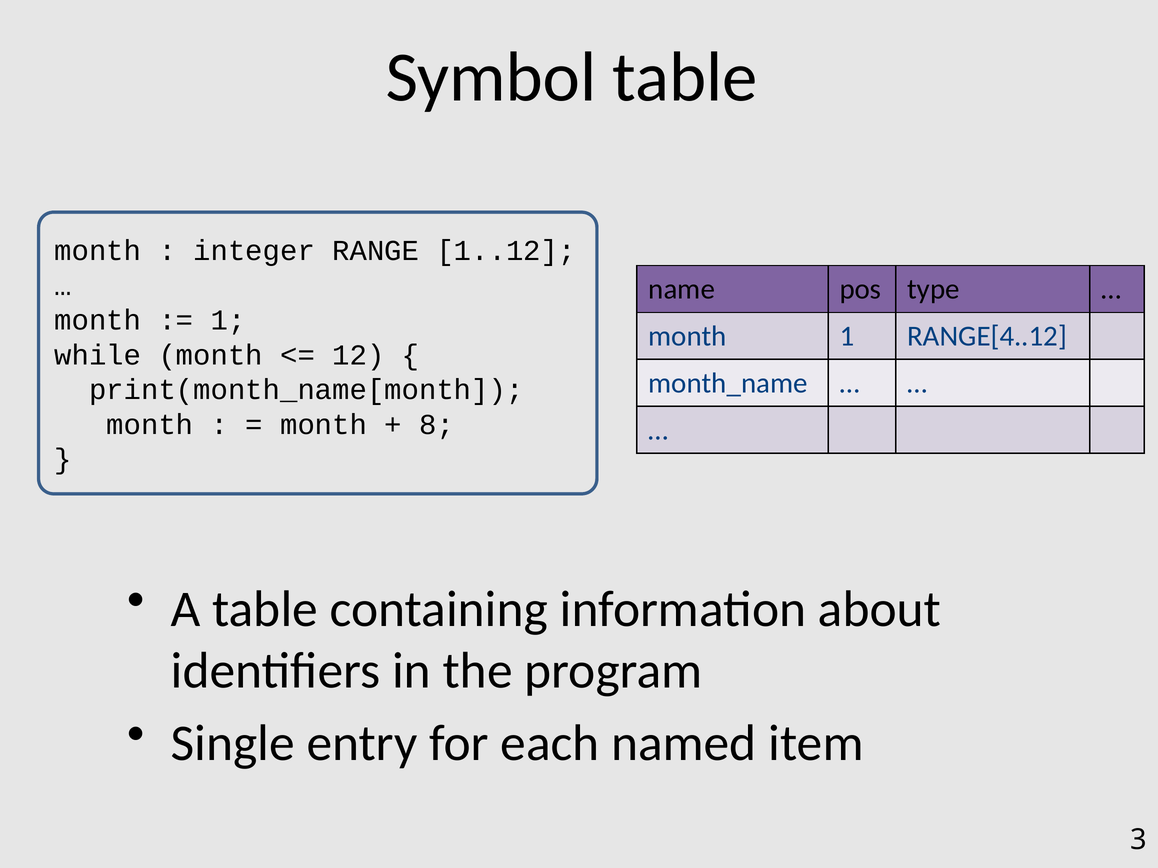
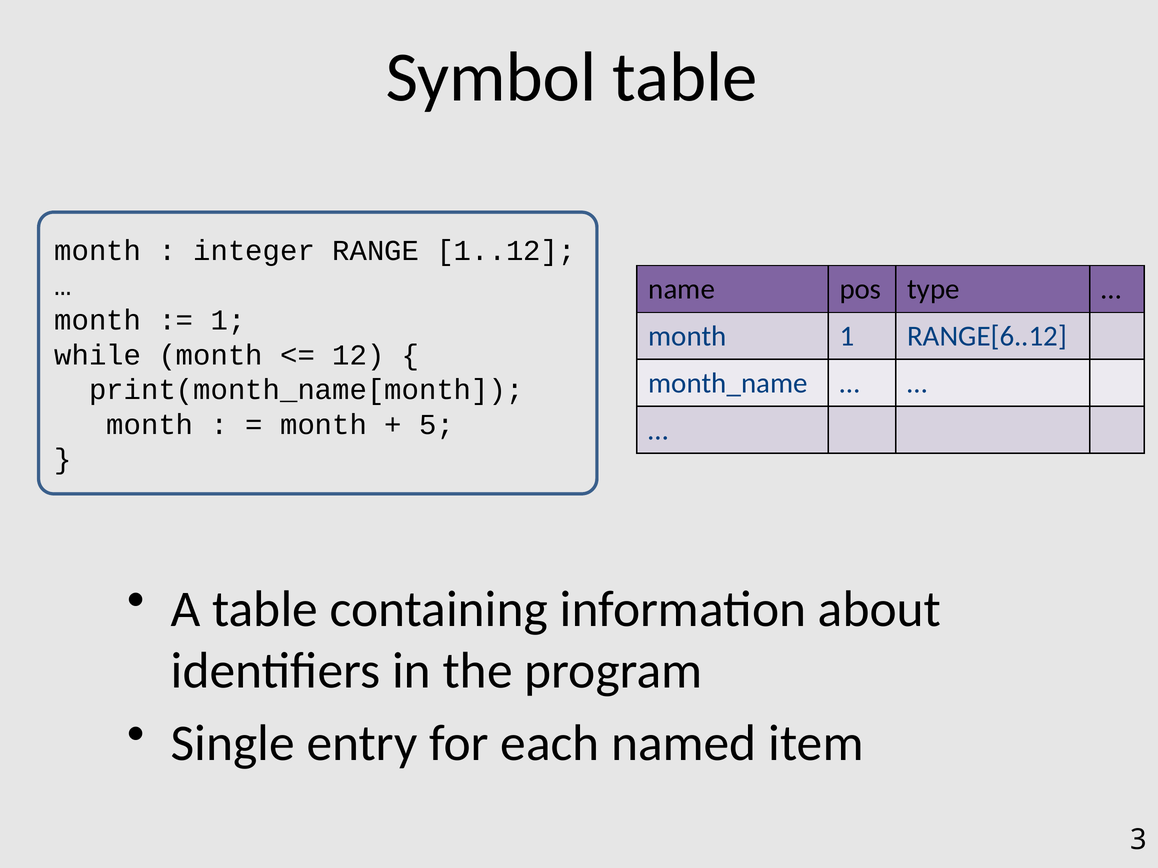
RANGE[4..12: RANGE[4..12 -> RANGE[6..12 (987, 336)
8: 8 -> 5 (437, 425)
